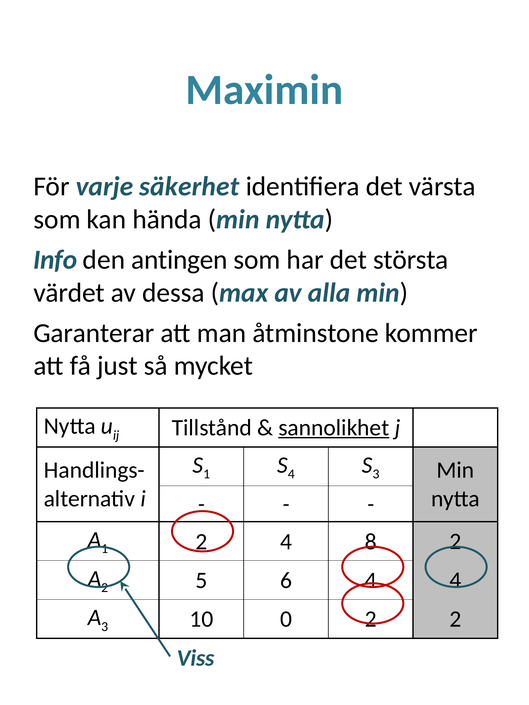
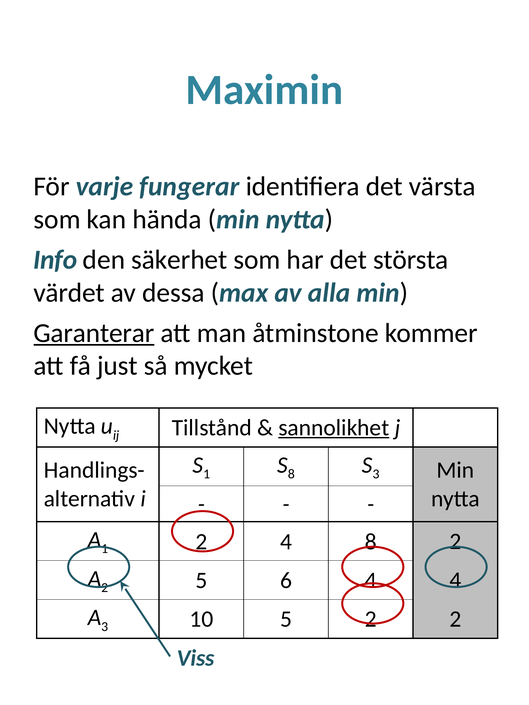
säkerhet: säkerhet -> fungerar (189, 186)
antingen: antingen -> säkerhet (179, 260)
Garanterar underline: none -> present (94, 333)
4: 4 -> 8 (291, 474)
10 0: 0 -> 5 (286, 619)
